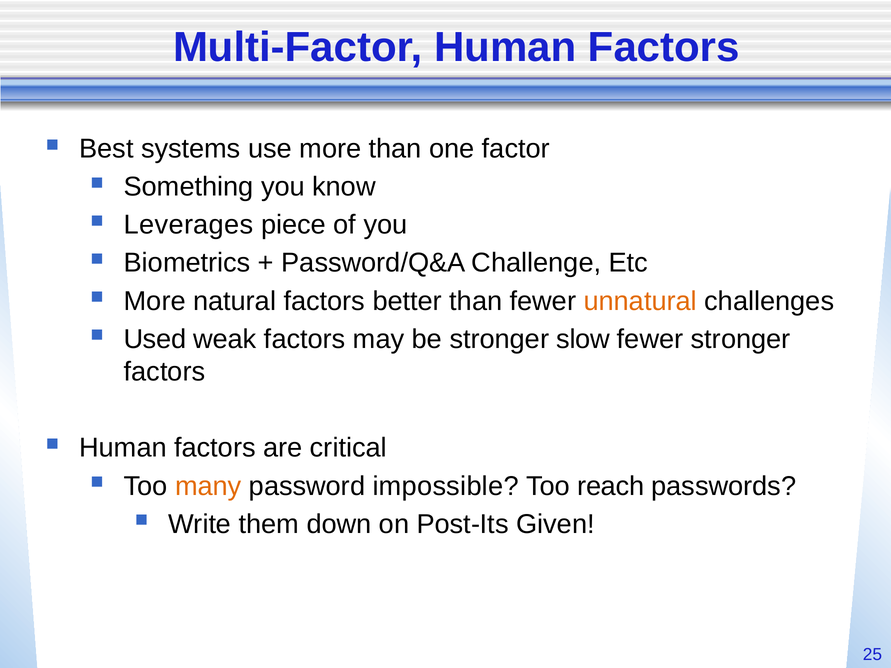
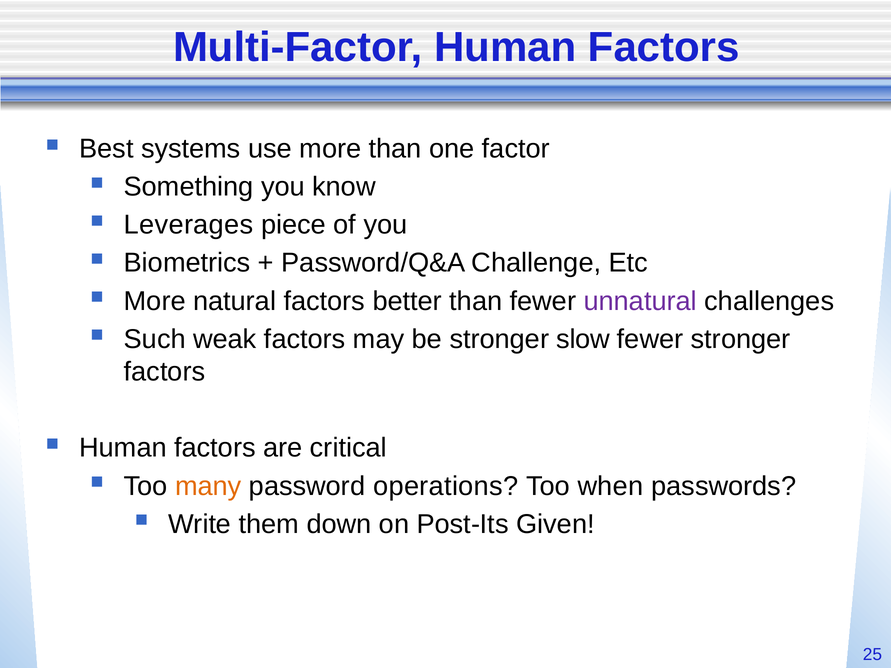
unnatural colour: orange -> purple (640, 301)
Used: Used -> Such (155, 339)
impossible: impossible -> operations (446, 486)
reach: reach -> when (610, 486)
